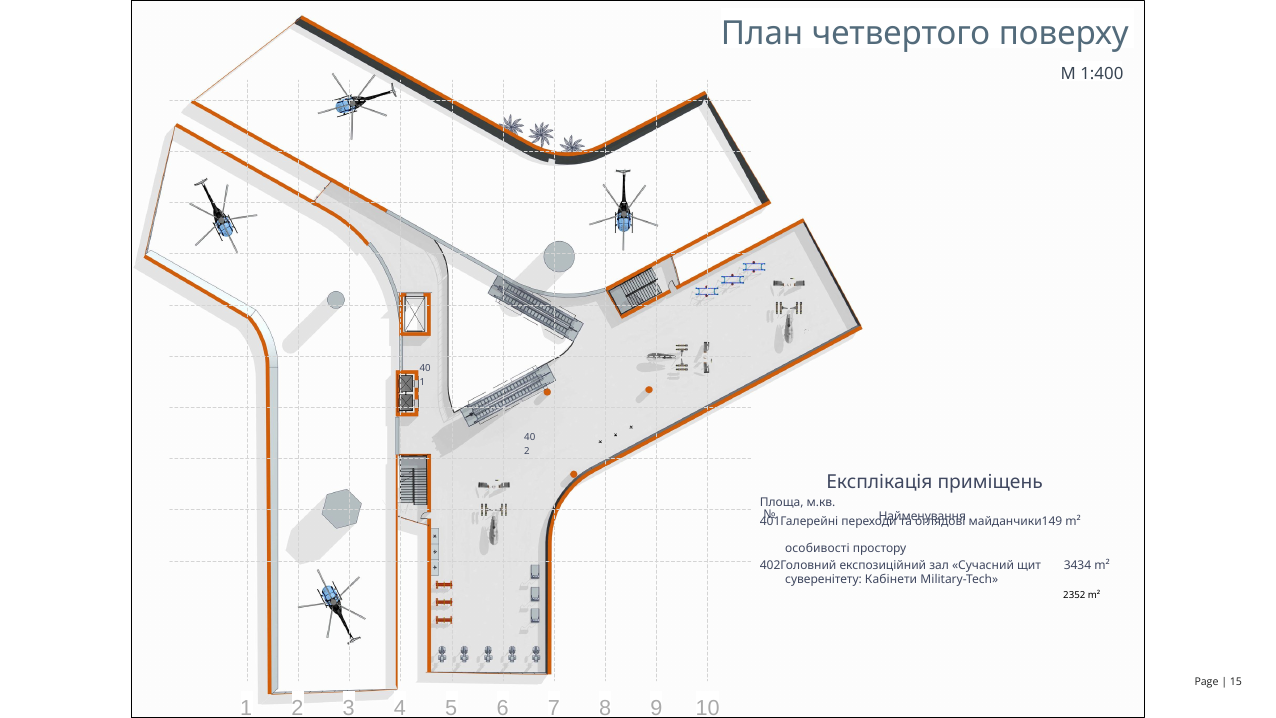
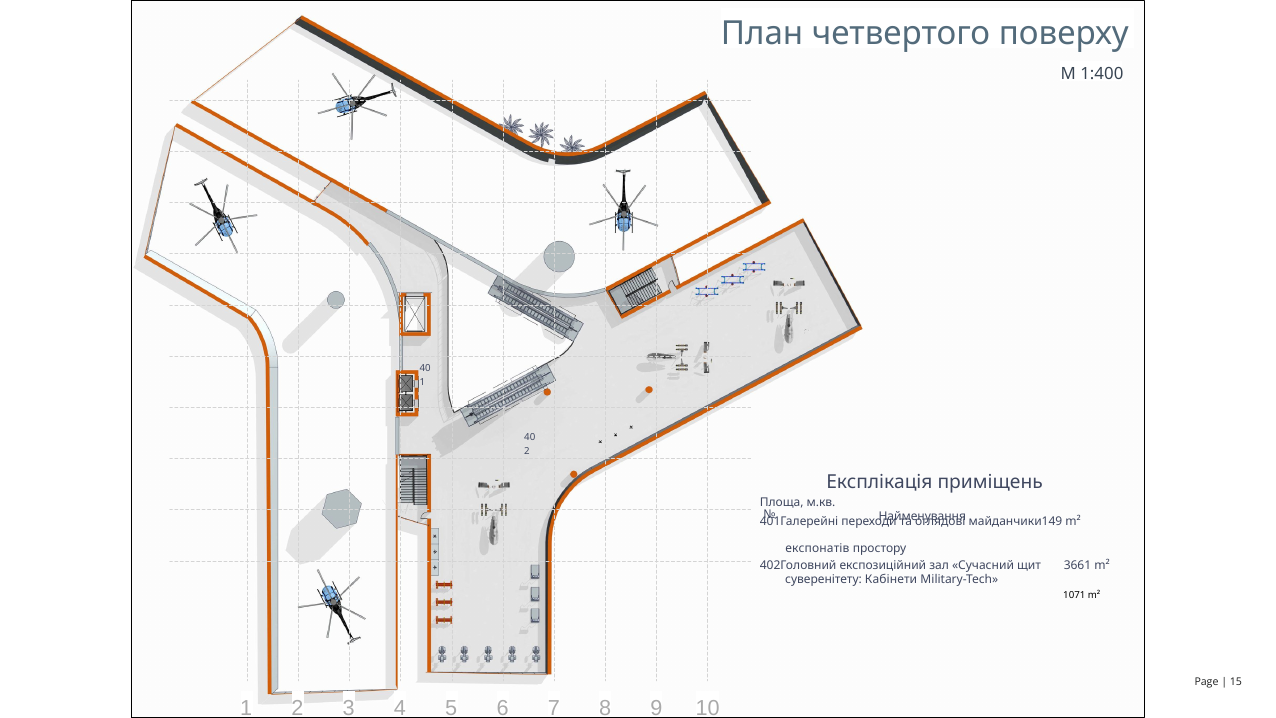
особивості: особивості -> експонатів (817, 548)
3434: 3434 -> 3661 (1077, 565)
2352: 2352 -> 1071 (1074, 595)
